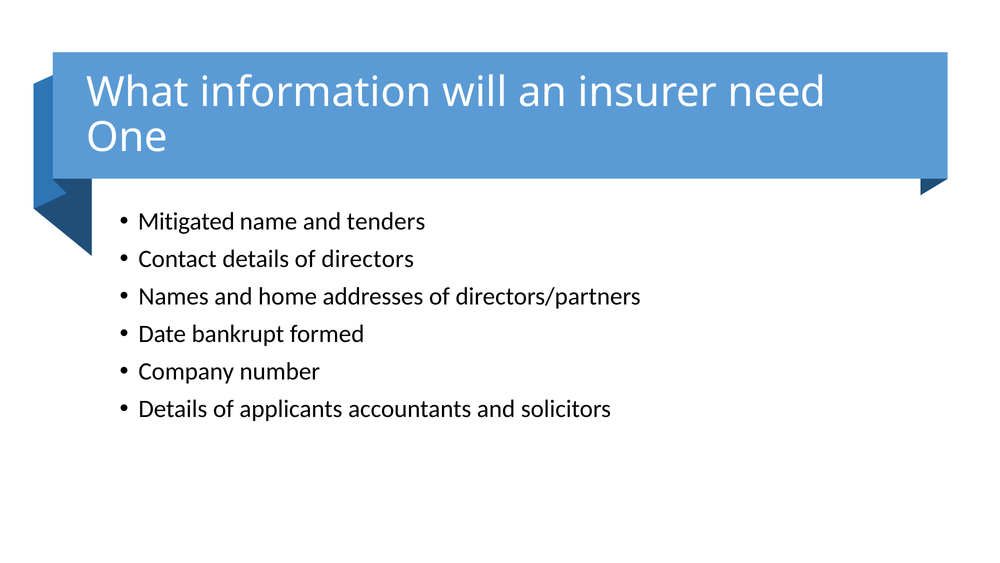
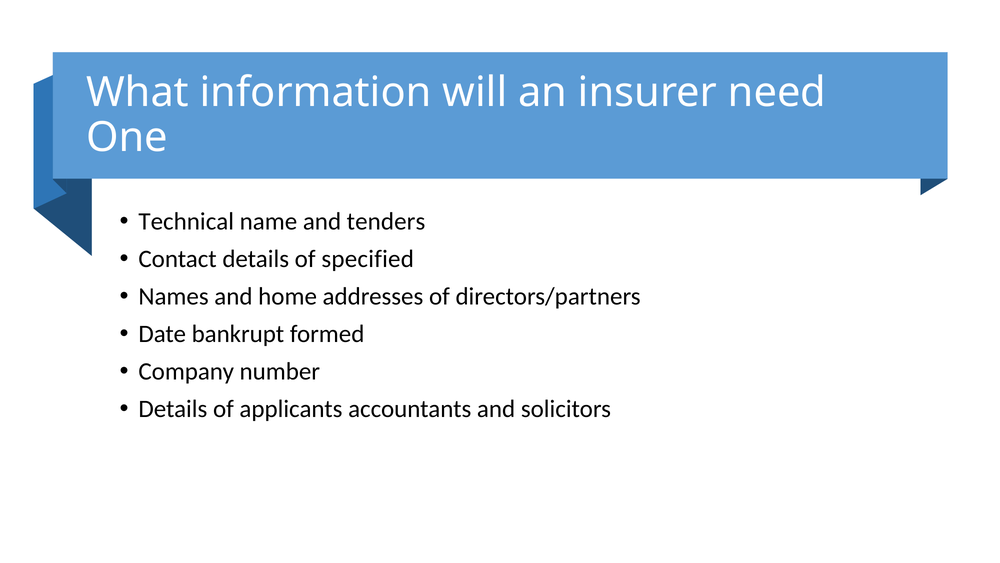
Mitigated: Mitigated -> Technical (186, 221)
directors: directors -> specified (368, 259)
